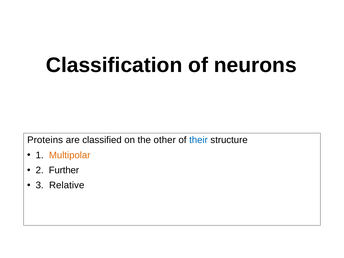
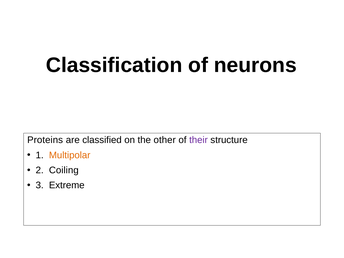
their colour: blue -> purple (198, 140)
Further: Further -> Coiling (64, 170)
Relative: Relative -> Extreme (67, 185)
